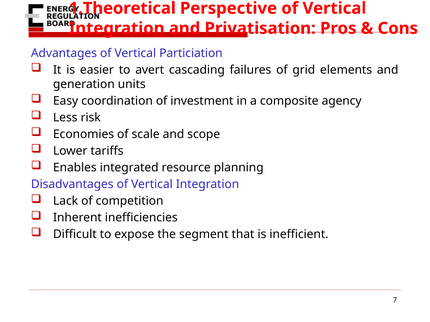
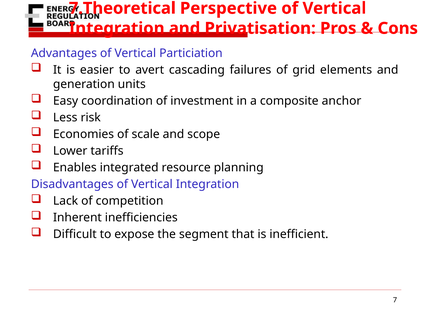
1.Theoretical: 1.Theoretical -> 7.Theoretical (122, 8)
agency: agency -> anchor (342, 101)
